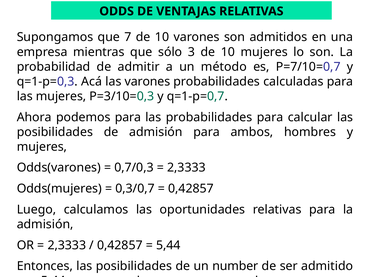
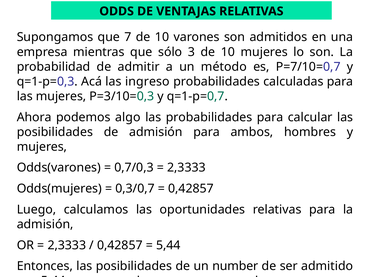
las varones: varones -> ingreso (147, 82)
podemos para: para -> algo (128, 117)
